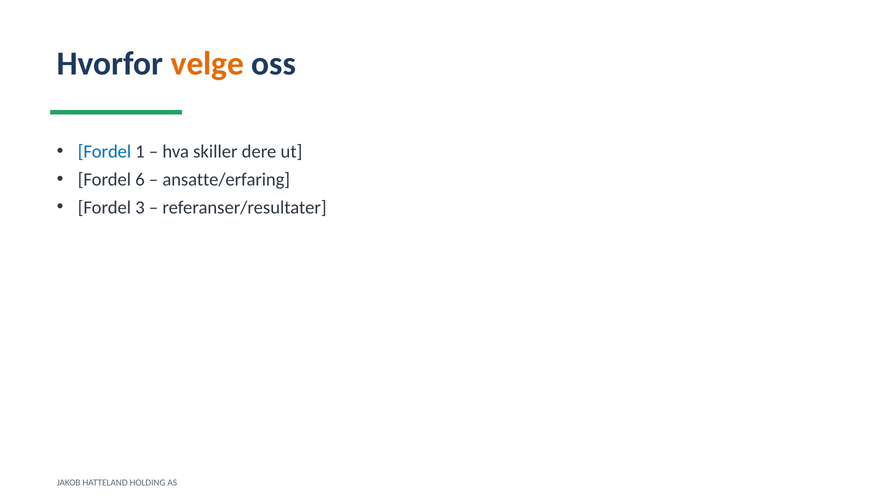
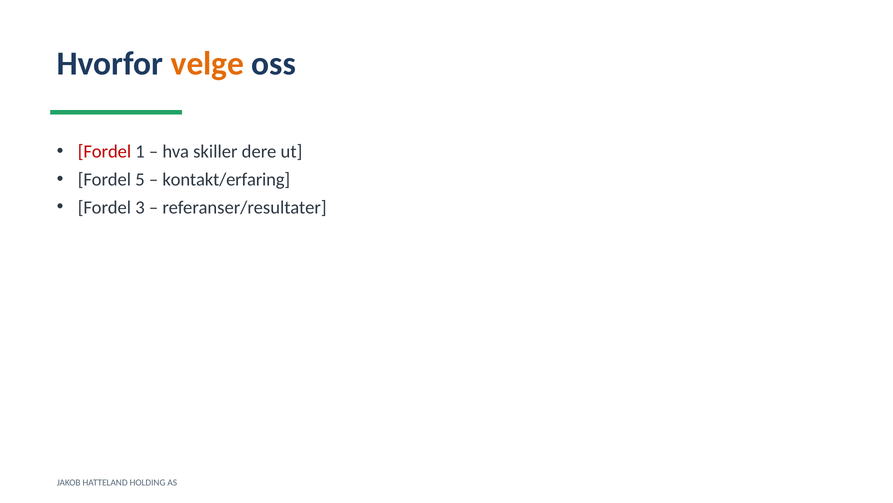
Fordel colour: blue -> red (104, 151)
6: 6 -> 5 (140, 179)
ansatte/erfaring: ansatte/erfaring -> kontakt/erfaring (226, 179)
